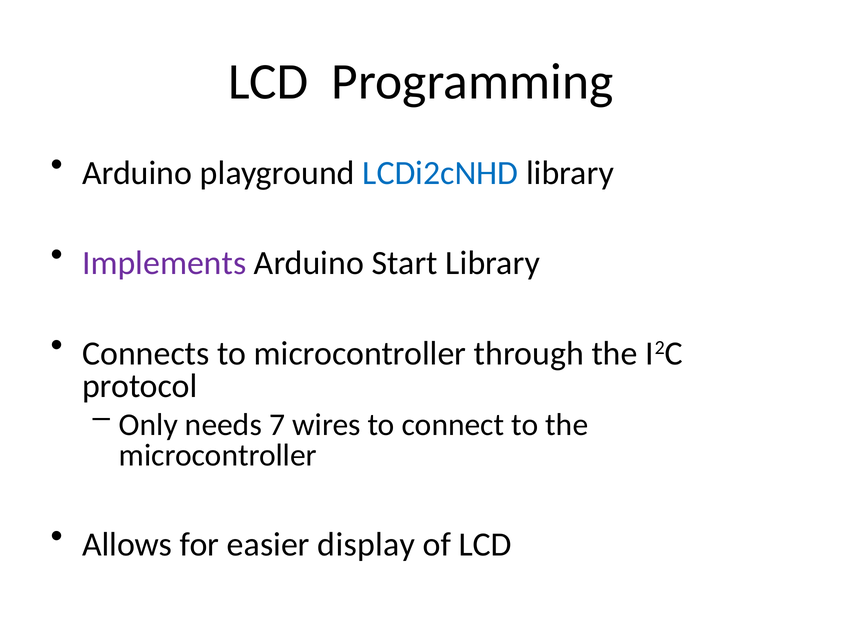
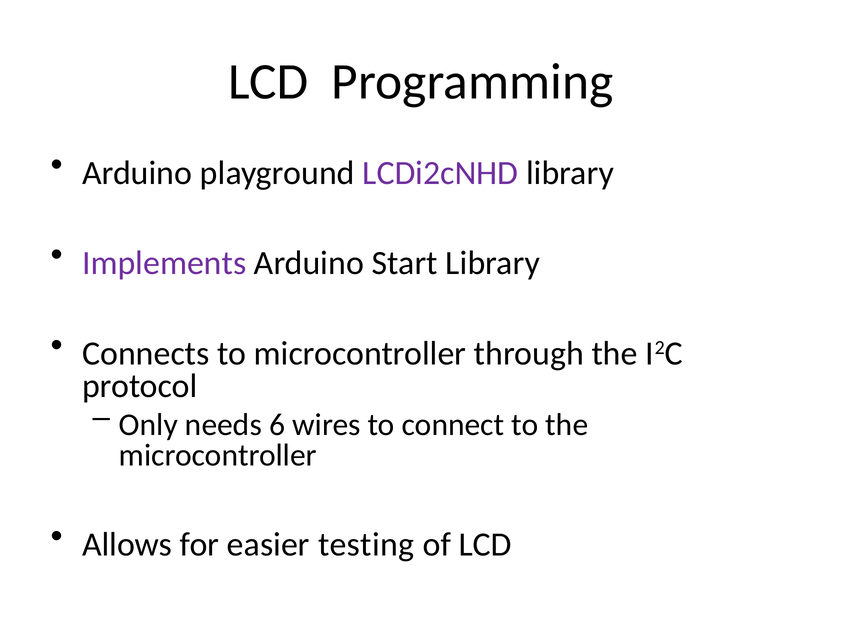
LCDi2cNHD colour: blue -> purple (440, 173)
7: 7 -> 6 (277, 424)
display: display -> testing (366, 544)
